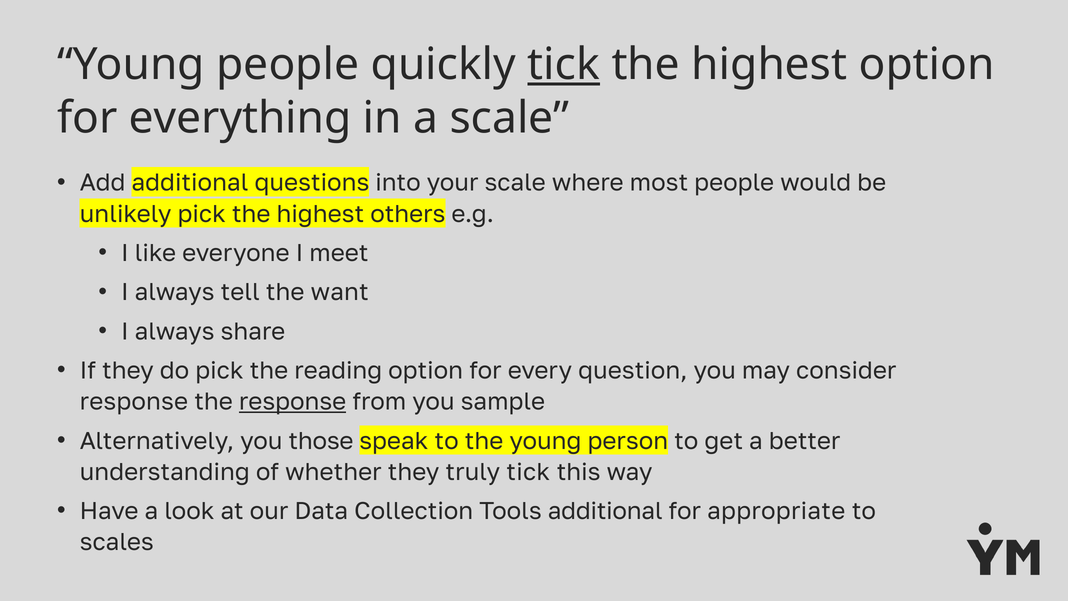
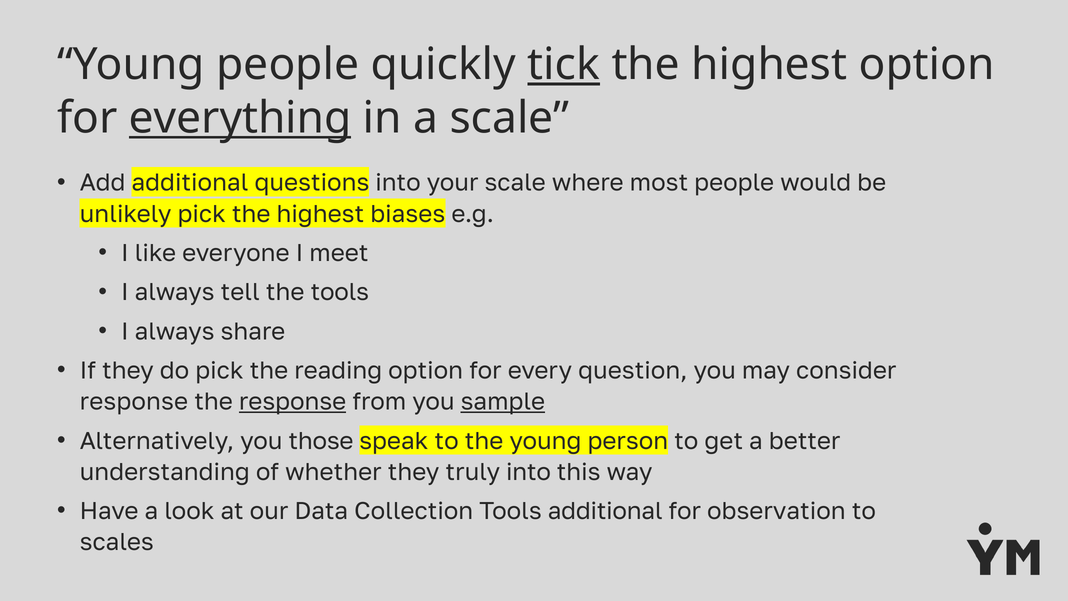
everything underline: none -> present (240, 118)
others: others -> biases (408, 214)
the want: want -> tools (340, 292)
sample underline: none -> present (503, 402)
truly tick: tick -> into (529, 472)
appropriate: appropriate -> observation (776, 511)
